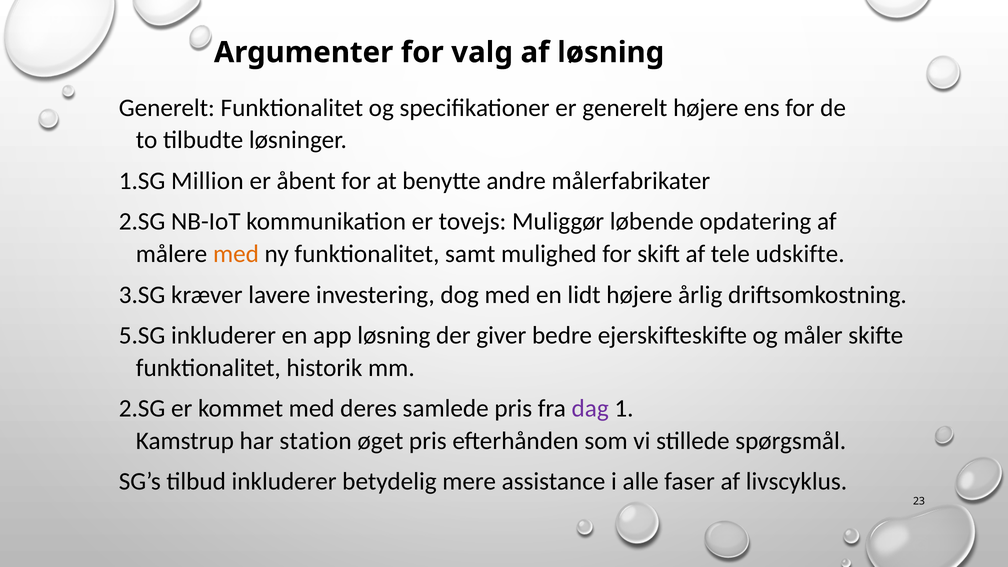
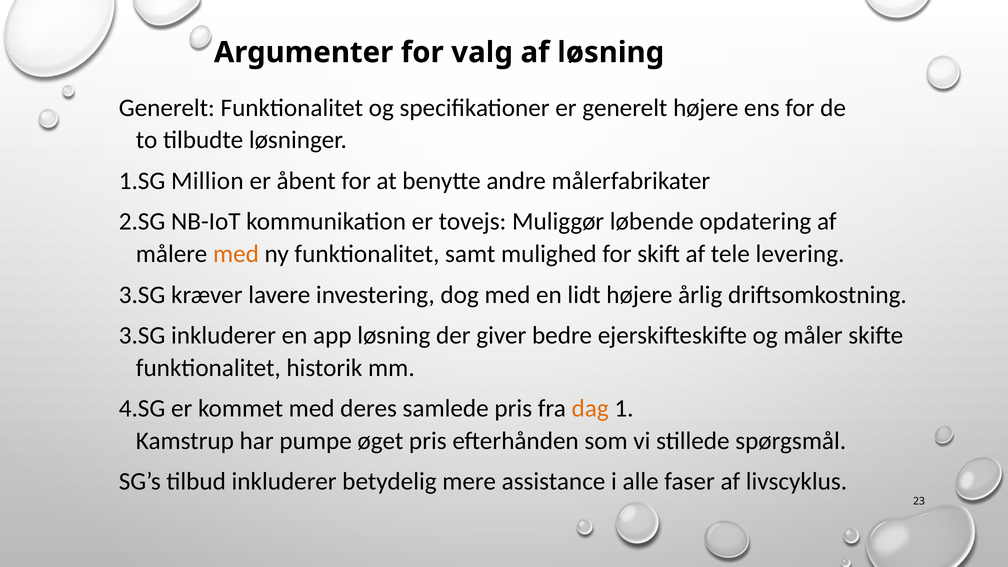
udskifte: udskifte -> levering (800, 254)
5.SG: 5.SG -> 3.SG (142, 335)
2.SG: 2.SG -> 4.SG (142, 409)
dag colour: purple -> orange (590, 409)
station: station -> pumpe (316, 441)
